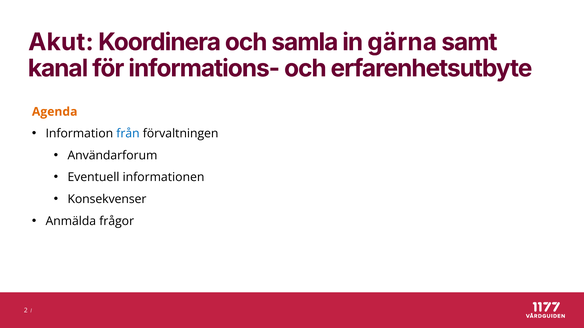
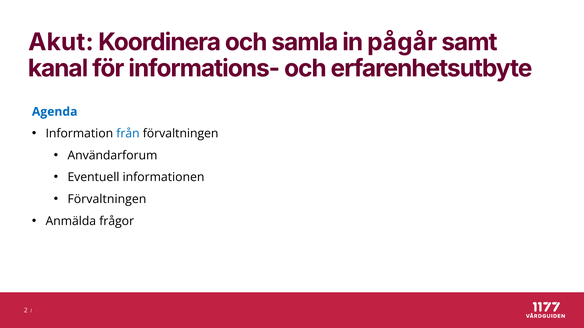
gärna: gärna -> pågår (402, 42)
Agenda colour: orange -> blue (55, 112)
Konsekvenser: Konsekvenser -> Förvaltningen (107, 199)
